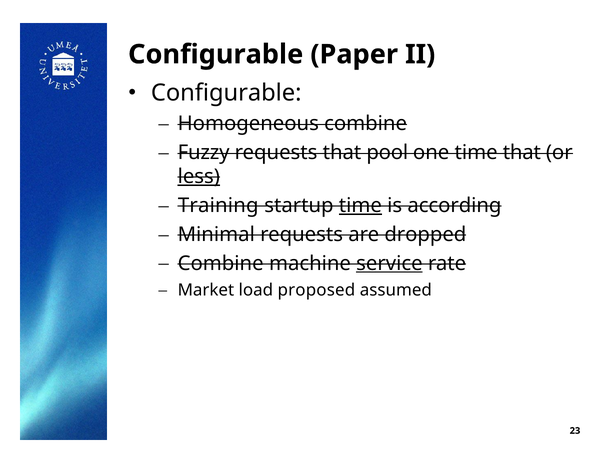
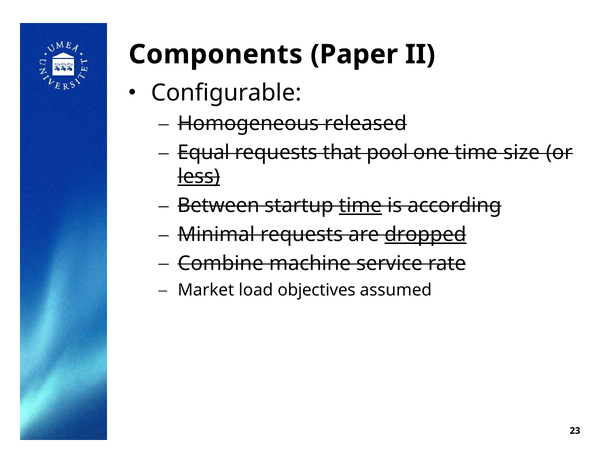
Configurable: Configurable -> Components (216, 54)
Homogeneous combine: combine -> released (365, 124)
Fuzzy: Fuzzy -> Equal (204, 153)
time that: that -> size (522, 153)
Training: Training -> Between (218, 206)
dropped underline: none -> present (425, 235)
service underline: present -> none (389, 264)
proposed: proposed -> objectives (317, 291)
